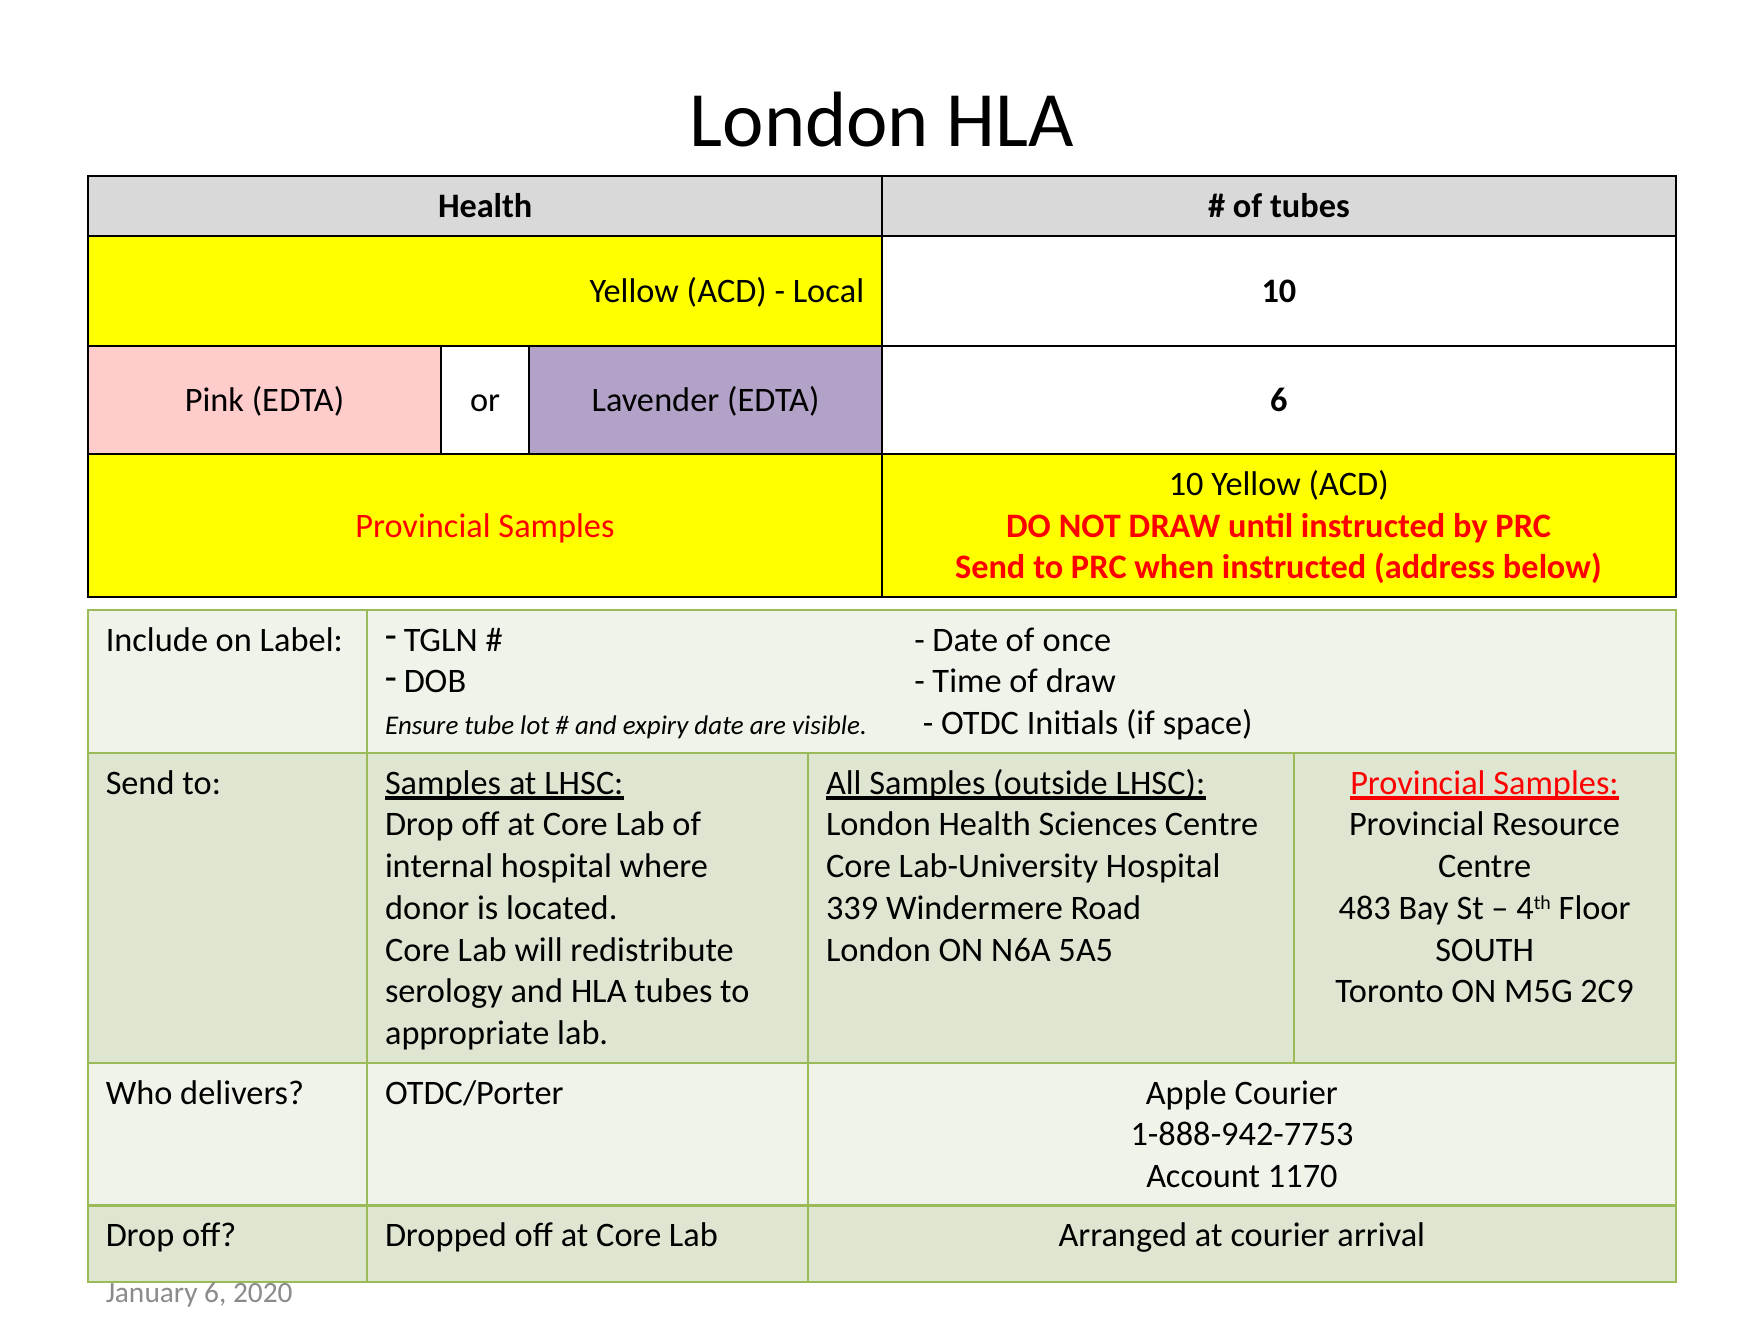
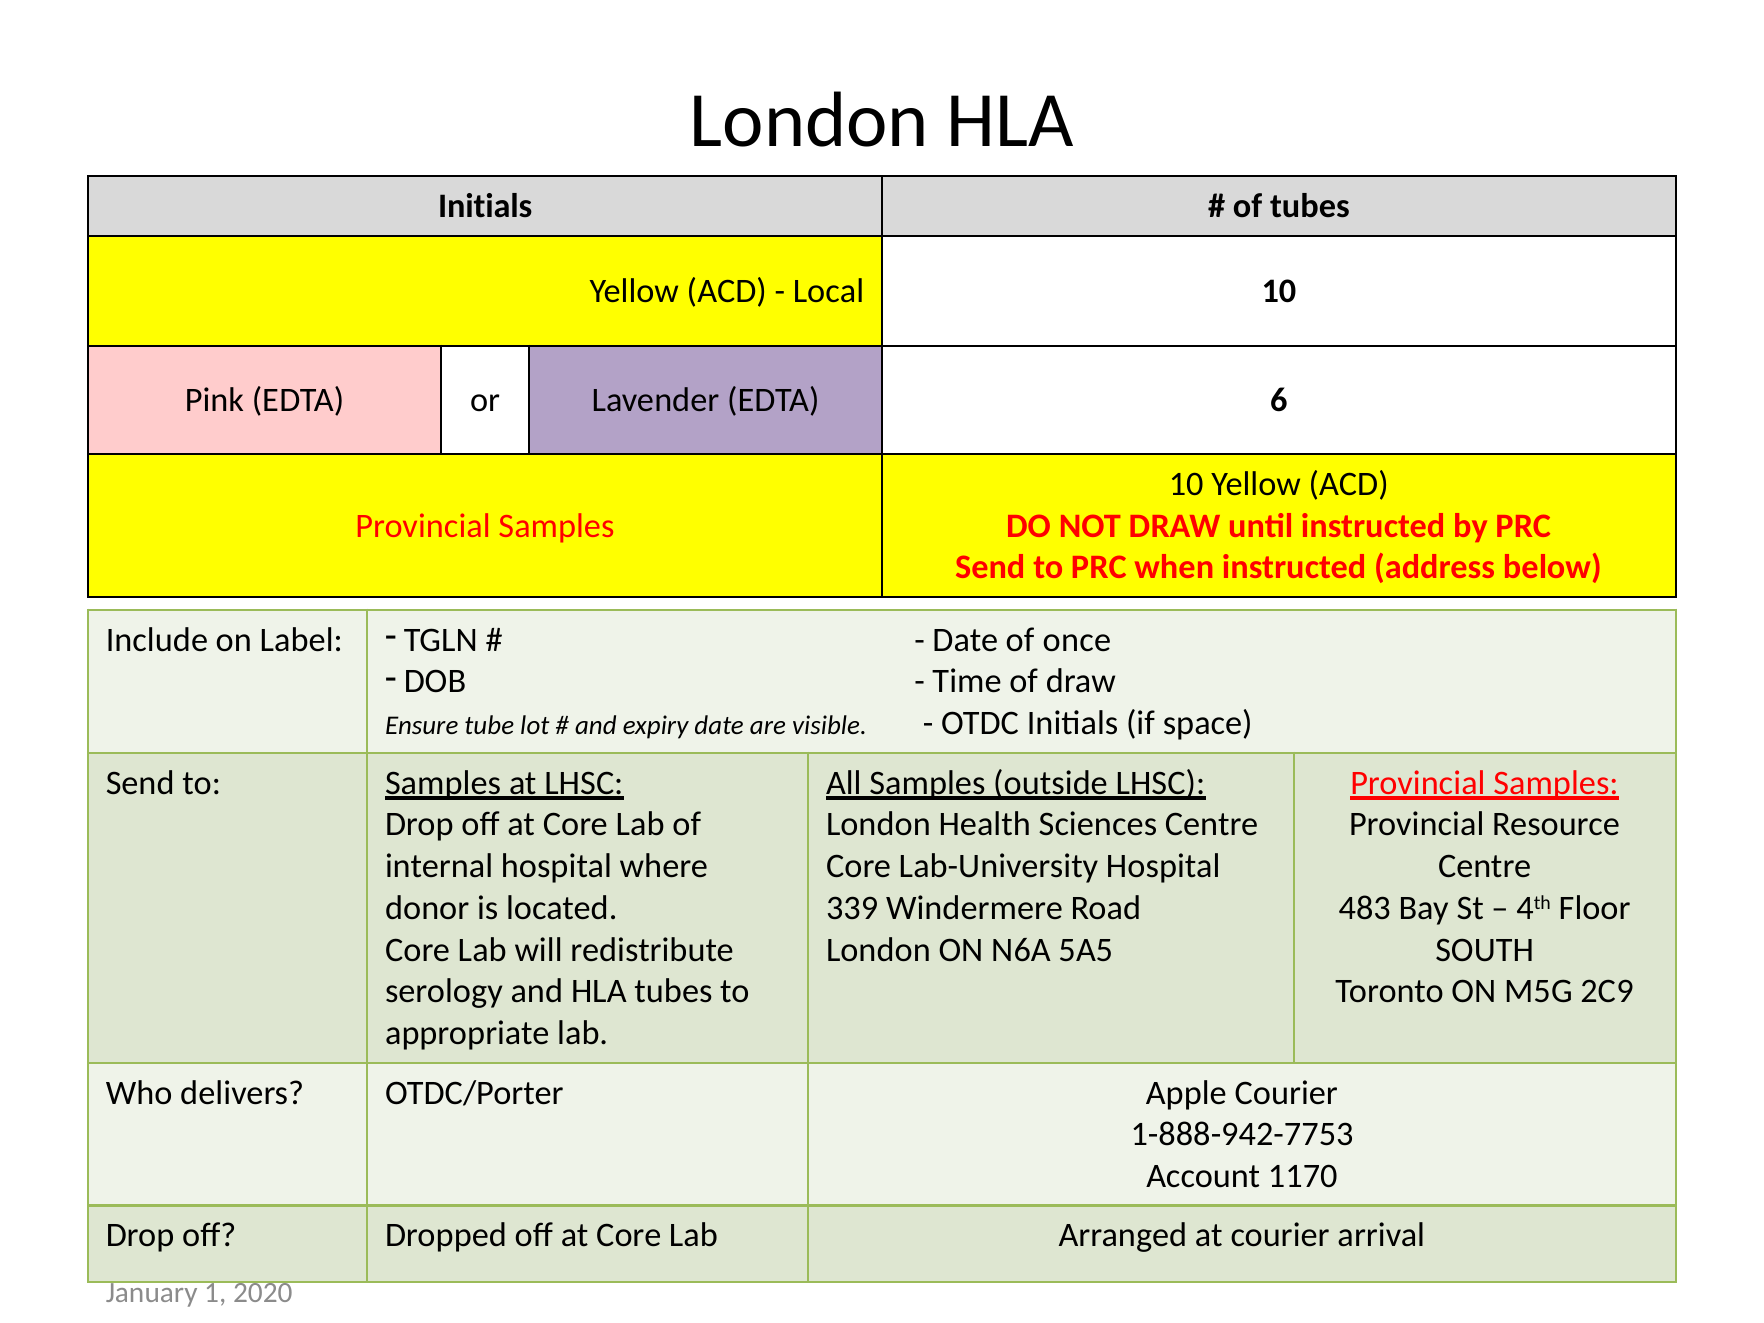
Health: Health -> Initials (485, 207)
January 6: 6 -> 1 (215, 1293)
